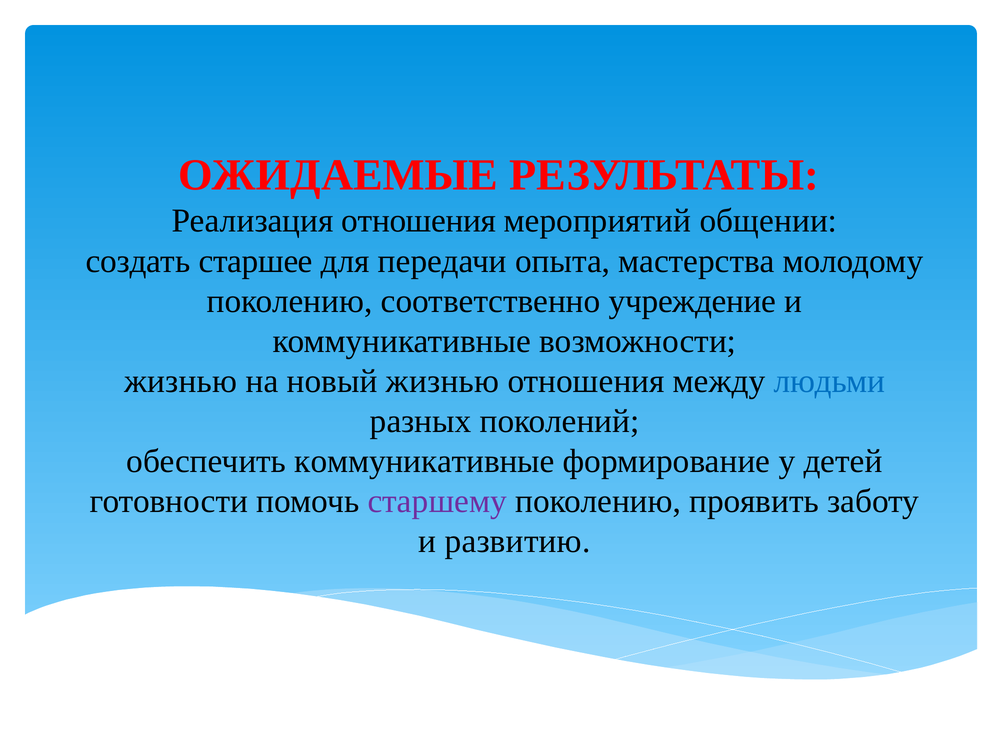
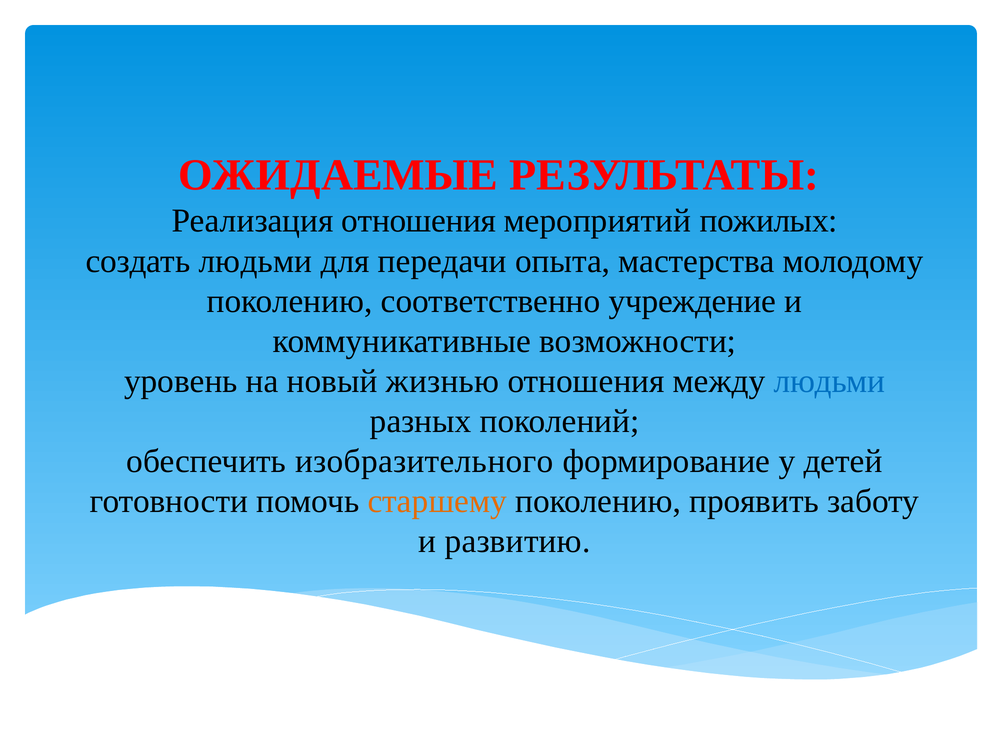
общении: общении -> пожилых (769, 221)
создать старшее: старшее -> людьми (255, 261)
жизнью: жизнью -> уровень (181, 381)
обеспечить коммуникативные: коммуникативные -> изобразительного (424, 461)
старшему colour: purple -> orange (437, 501)
